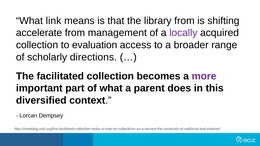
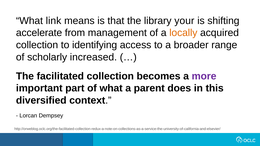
library from: from -> your (184, 21)
locally colour: purple -> orange (183, 33)
evaluation: evaluation -> identifying (95, 45)
directions: directions -> increased (93, 57)
